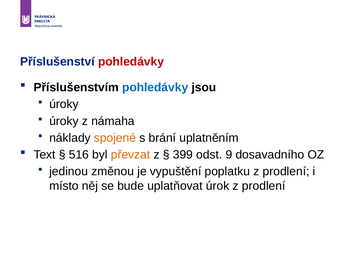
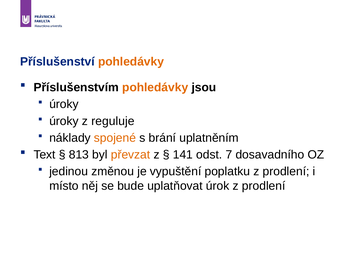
pohledávky colour: red -> orange (131, 62)
pohledávky colour: blue -> orange (155, 87)
námaha: námaha -> reguluje (113, 121)
516: 516 -> 813 (79, 155)
399: 399 -> 141 (183, 155)
9: 9 -> 7 (229, 155)
